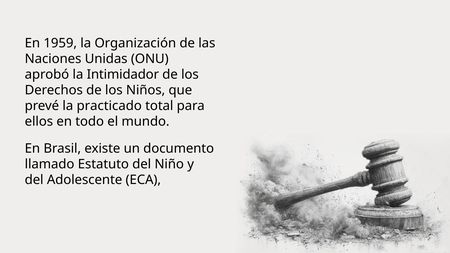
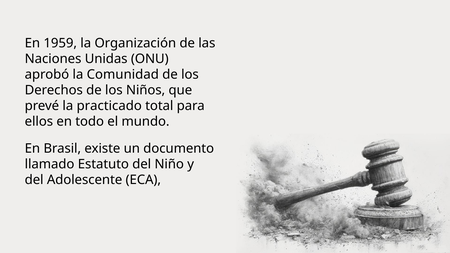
Intimidador: Intimidador -> Comunidad (123, 75)
